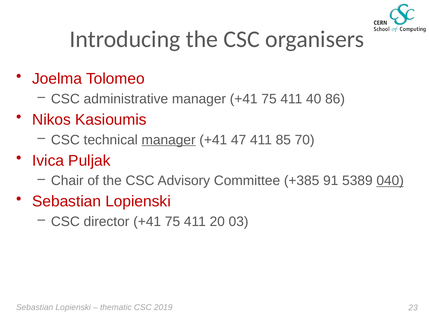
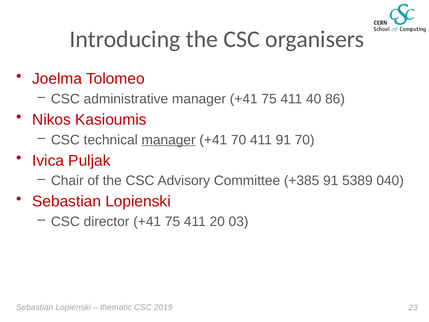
+41 47: 47 -> 70 (239, 140)
411 85: 85 -> 91 (283, 140)
040 underline: present -> none (390, 181)
